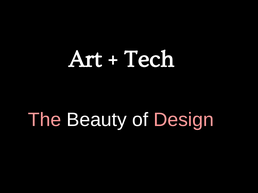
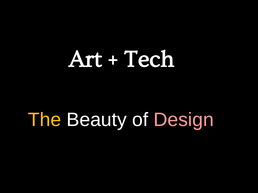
The colour: pink -> yellow (45, 120)
